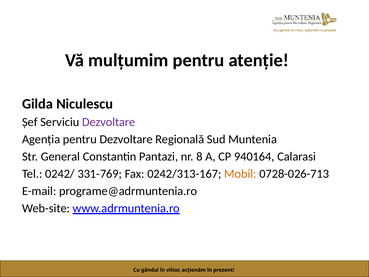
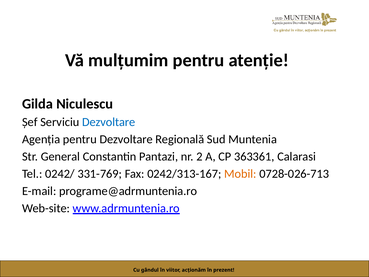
Dezvoltare colour: purple -> blue (109, 122)
8: 8 -> 2 (199, 156)
940164: 940164 -> 363361 (254, 156)
